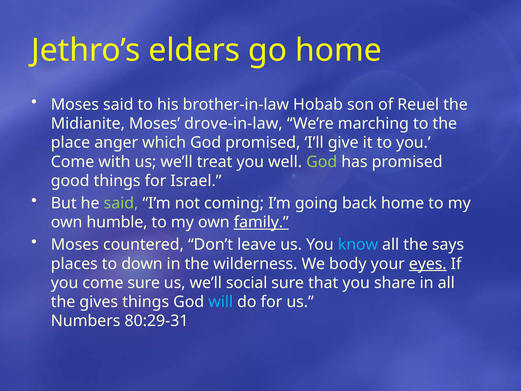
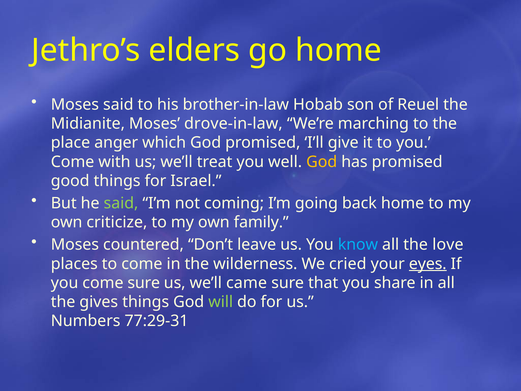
God colour: light green -> yellow (322, 162)
humble: humble -> criticize (117, 222)
family underline: present -> none (261, 222)
says: says -> love (448, 244)
to down: down -> come (142, 264)
body: body -> cried (348, 264)
social: social -> came (247, 283)
will colour: light blue -> light green (221, 302)
80:29-31: 80:29-31 -> 77:29-31 (156, 321)
